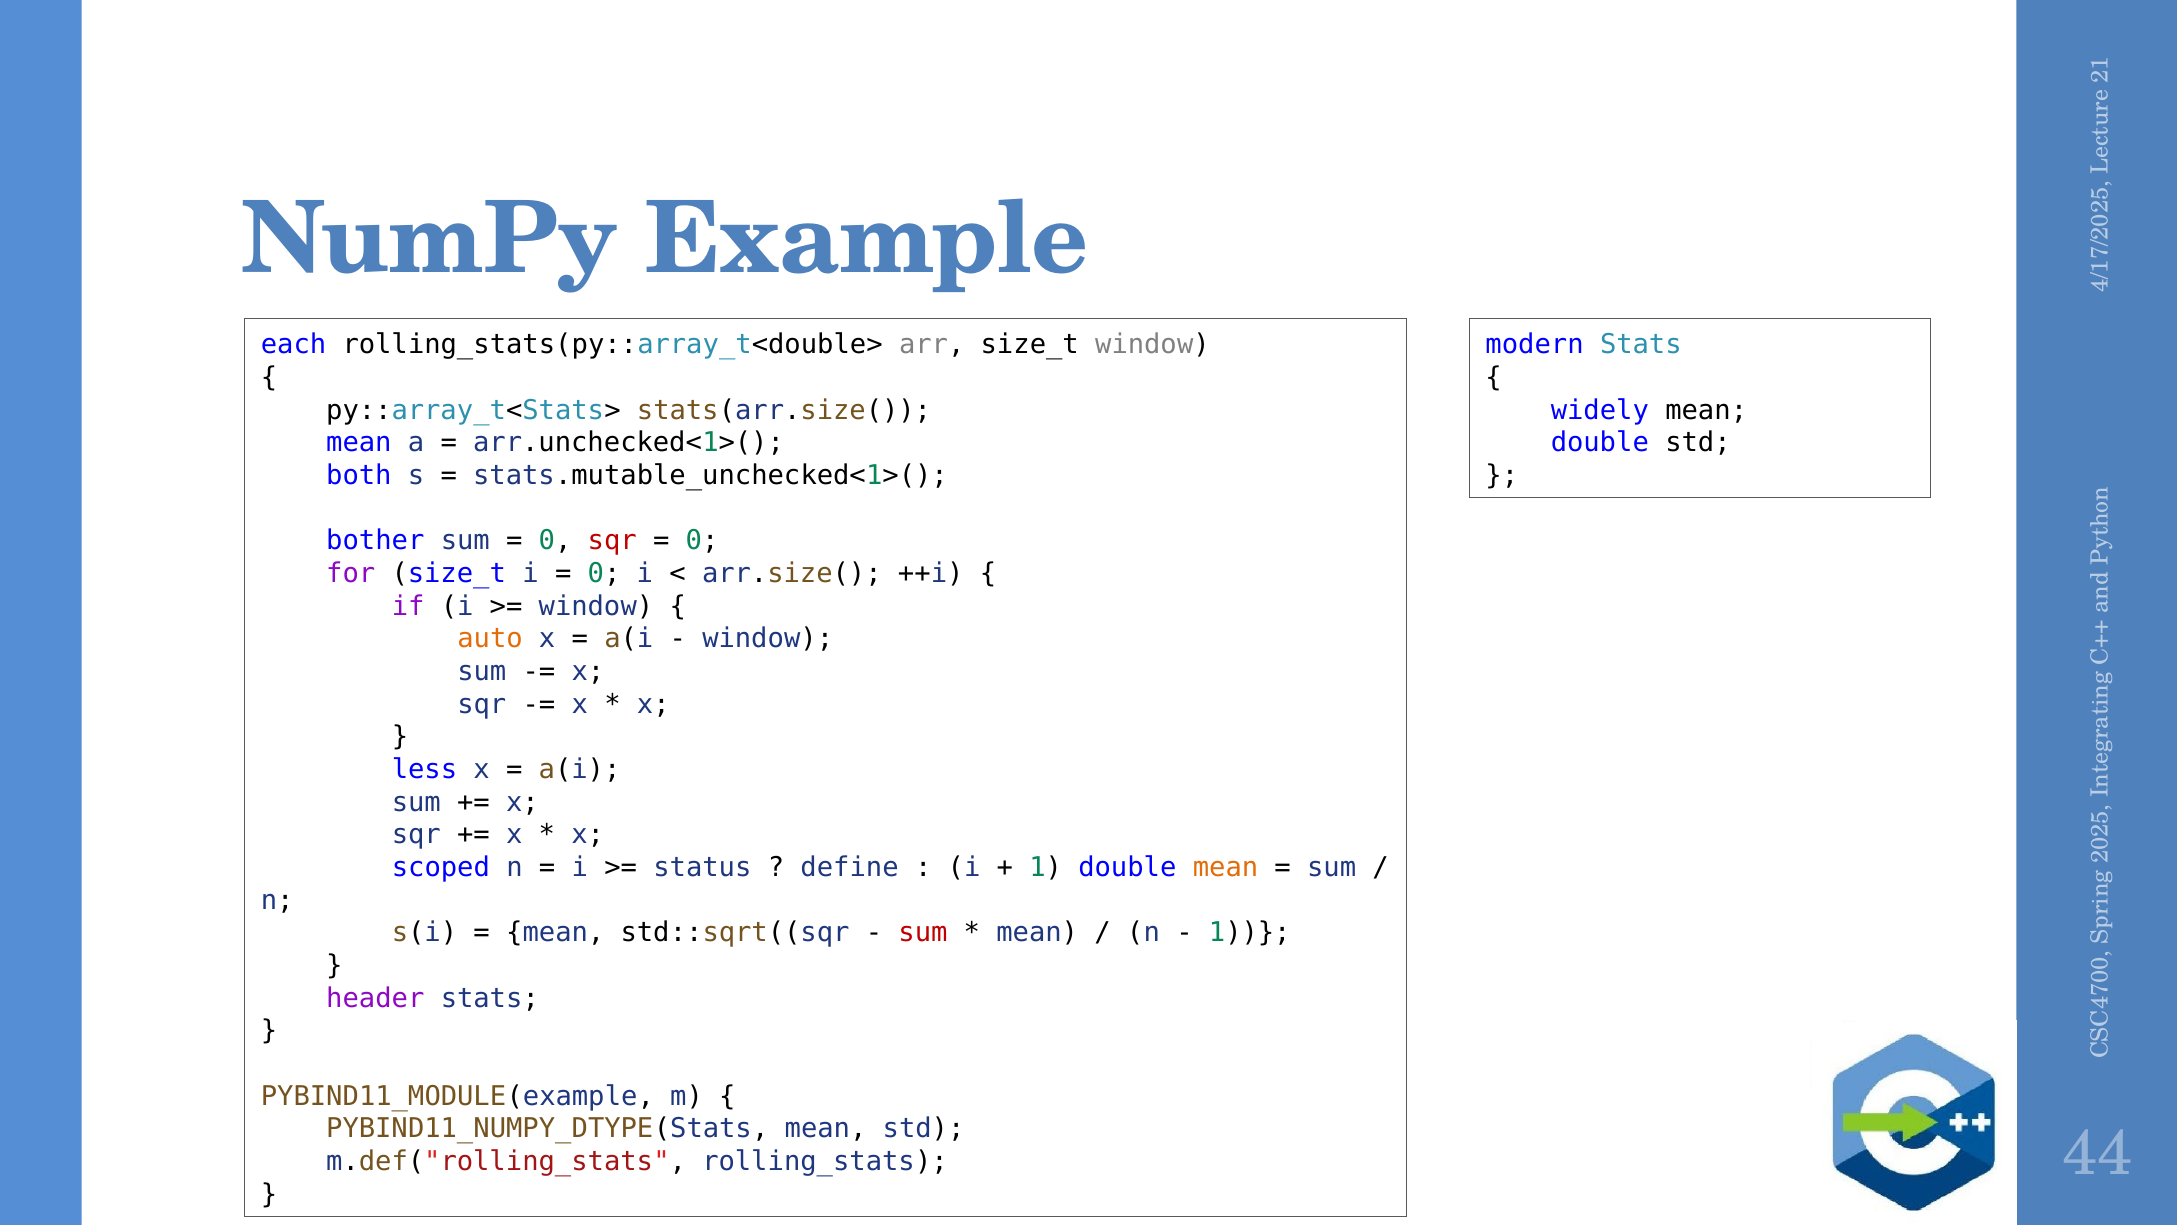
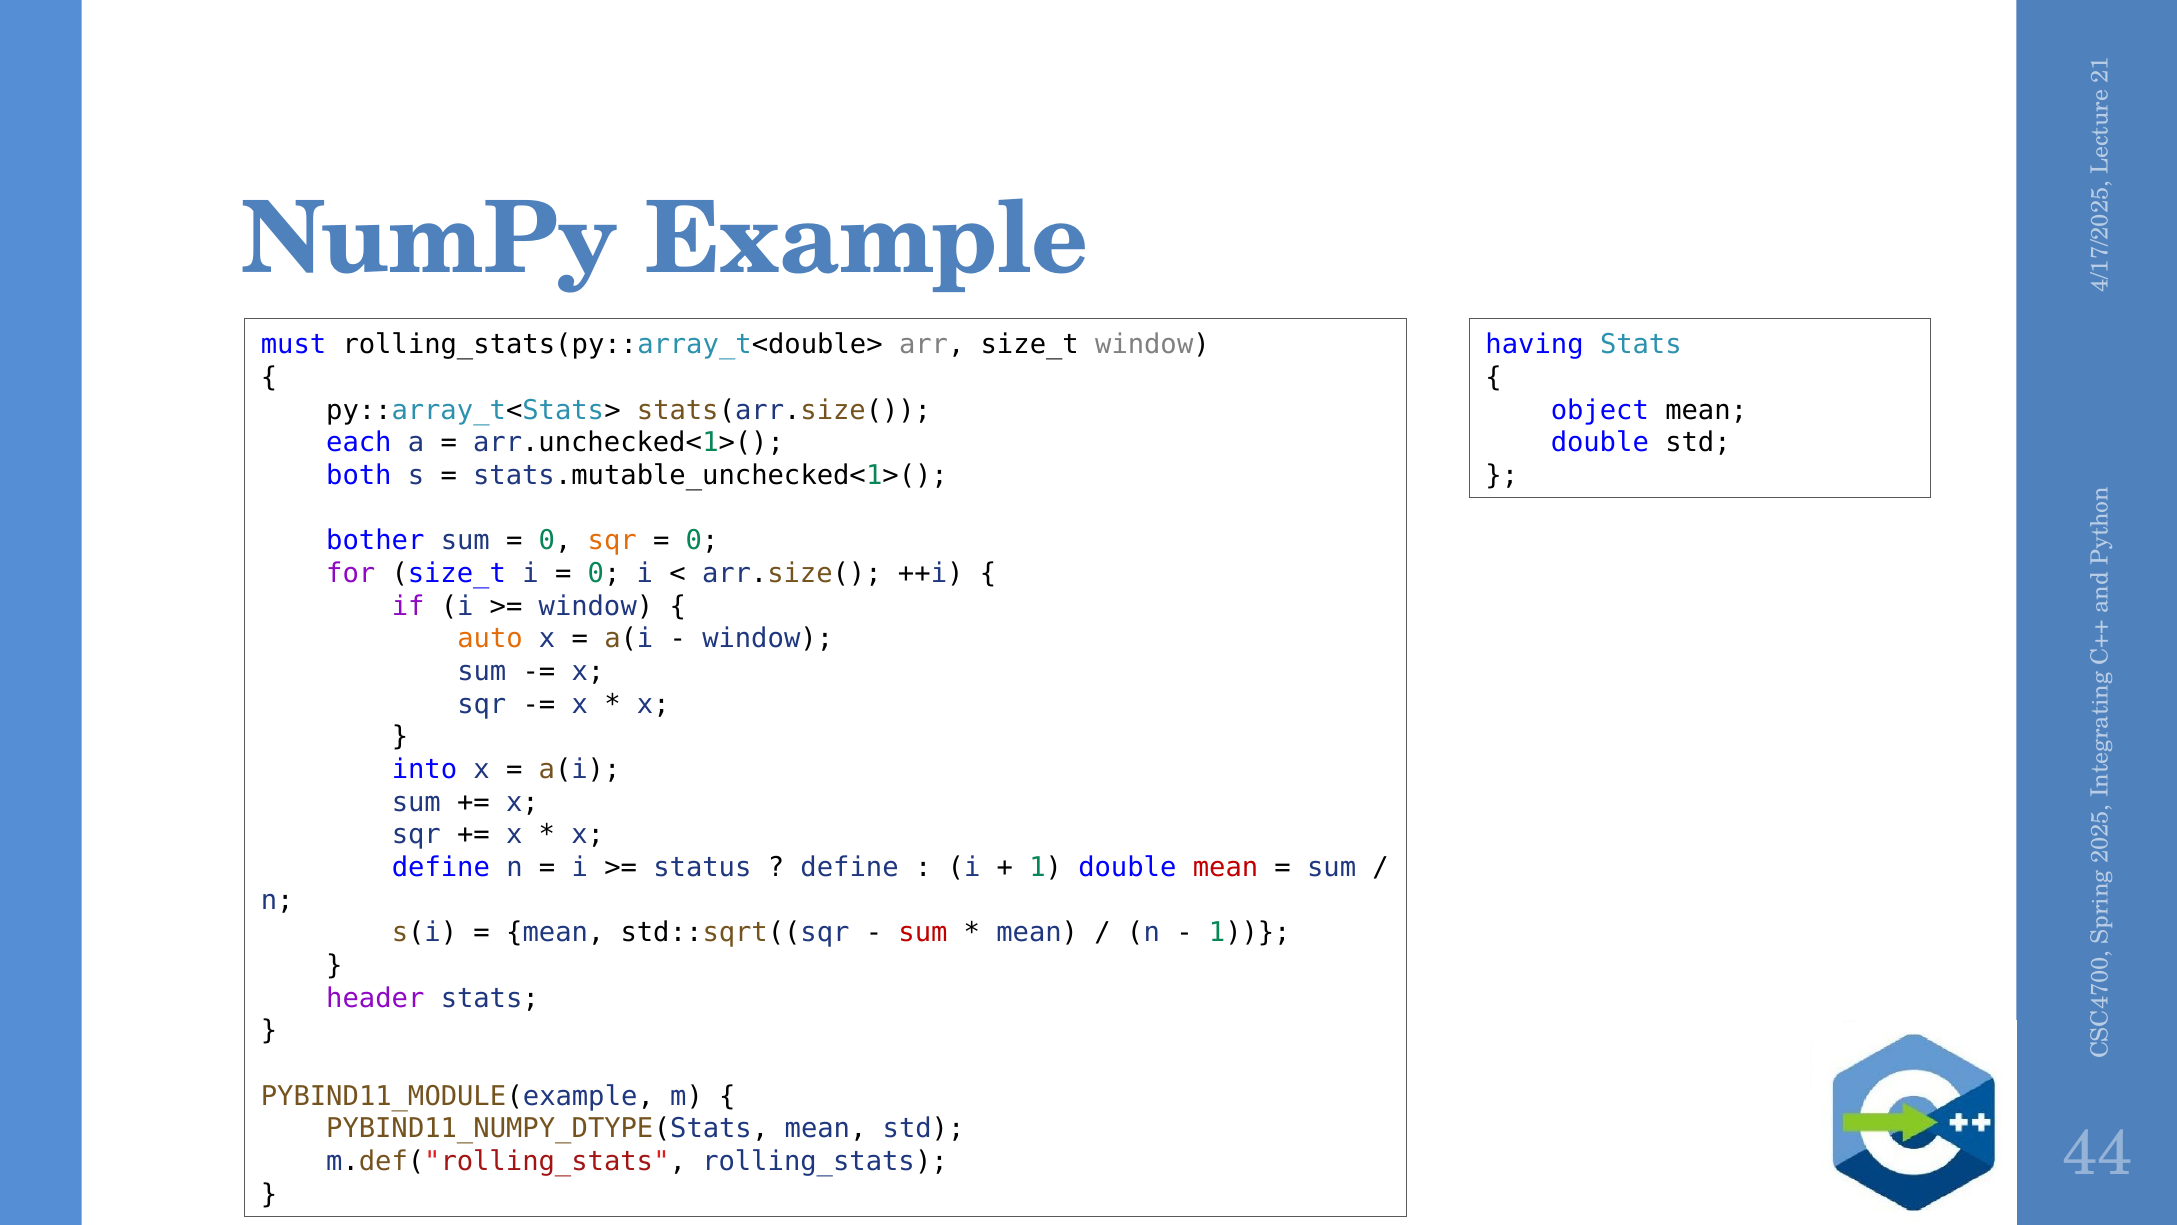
each: each -> must (294, 345)
modern: modern -> having (1535, 345)
widely: widely -> object (1600, 410)
mean: mean -> each (359, 443)
sqr colour: red -> orange (612, 541)
less: less -> into (424, 769)
scoped: scoped -> define (441, 867)
mean colour: orange -> red (1226, 867)
